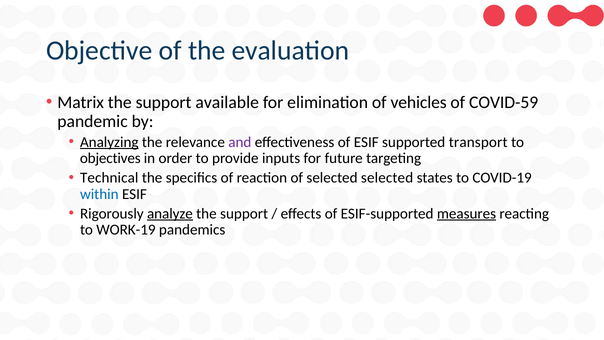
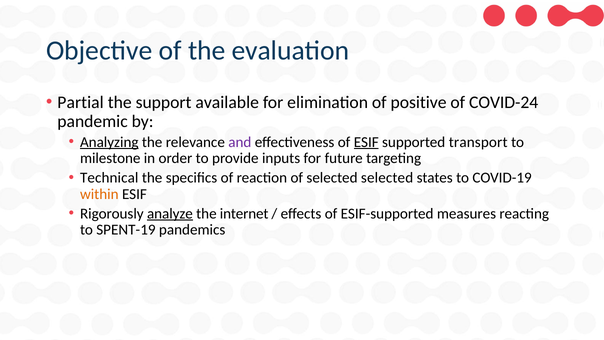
Matrix: Matrix -> Partial (81, 102)
vehicles: vehicles -> positive (419, 102)
COVID-59: COVID-59 -> COVID-24 (504, 102)
ESIF underline: none -> present (366, 142)
objectives: objectives -> milestone (110, 158)
within colour: blue -> orange (99, 194)
support: support -> internet (244, 213)
measures underline: present -> none (467, 213)
WORK-19: WORK-19 -> SPENT-19 (126, 230)
